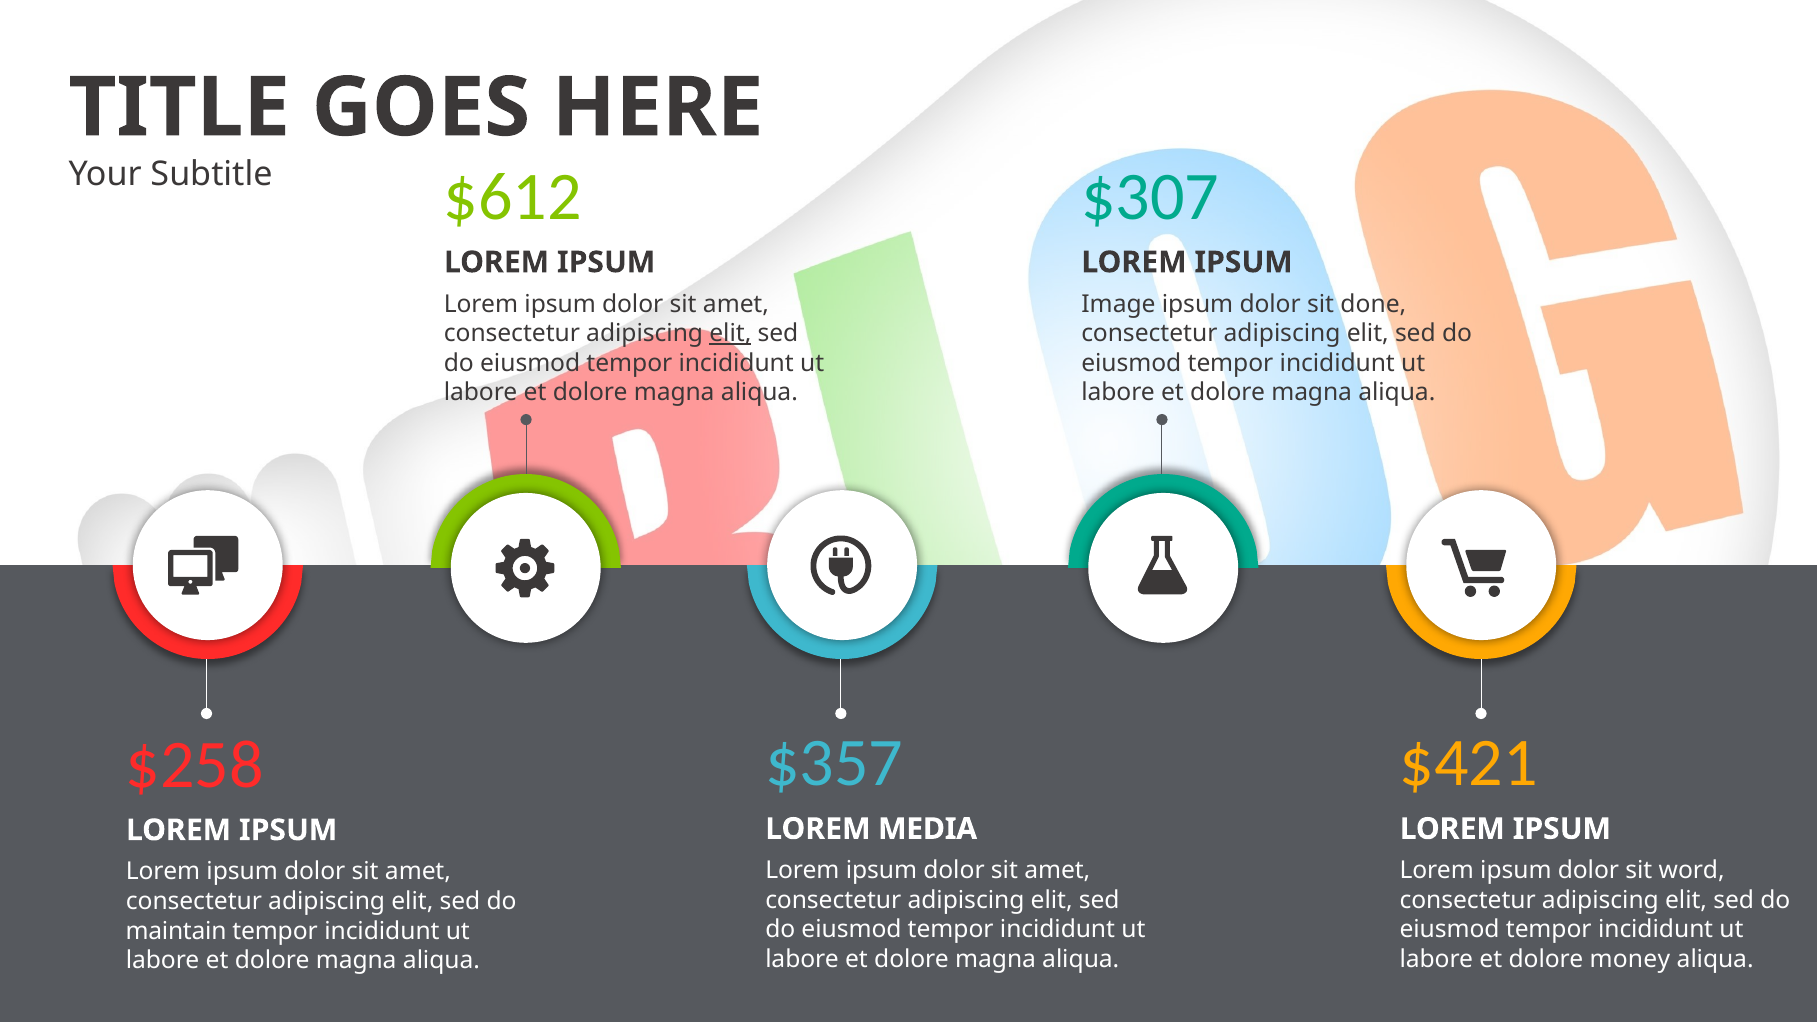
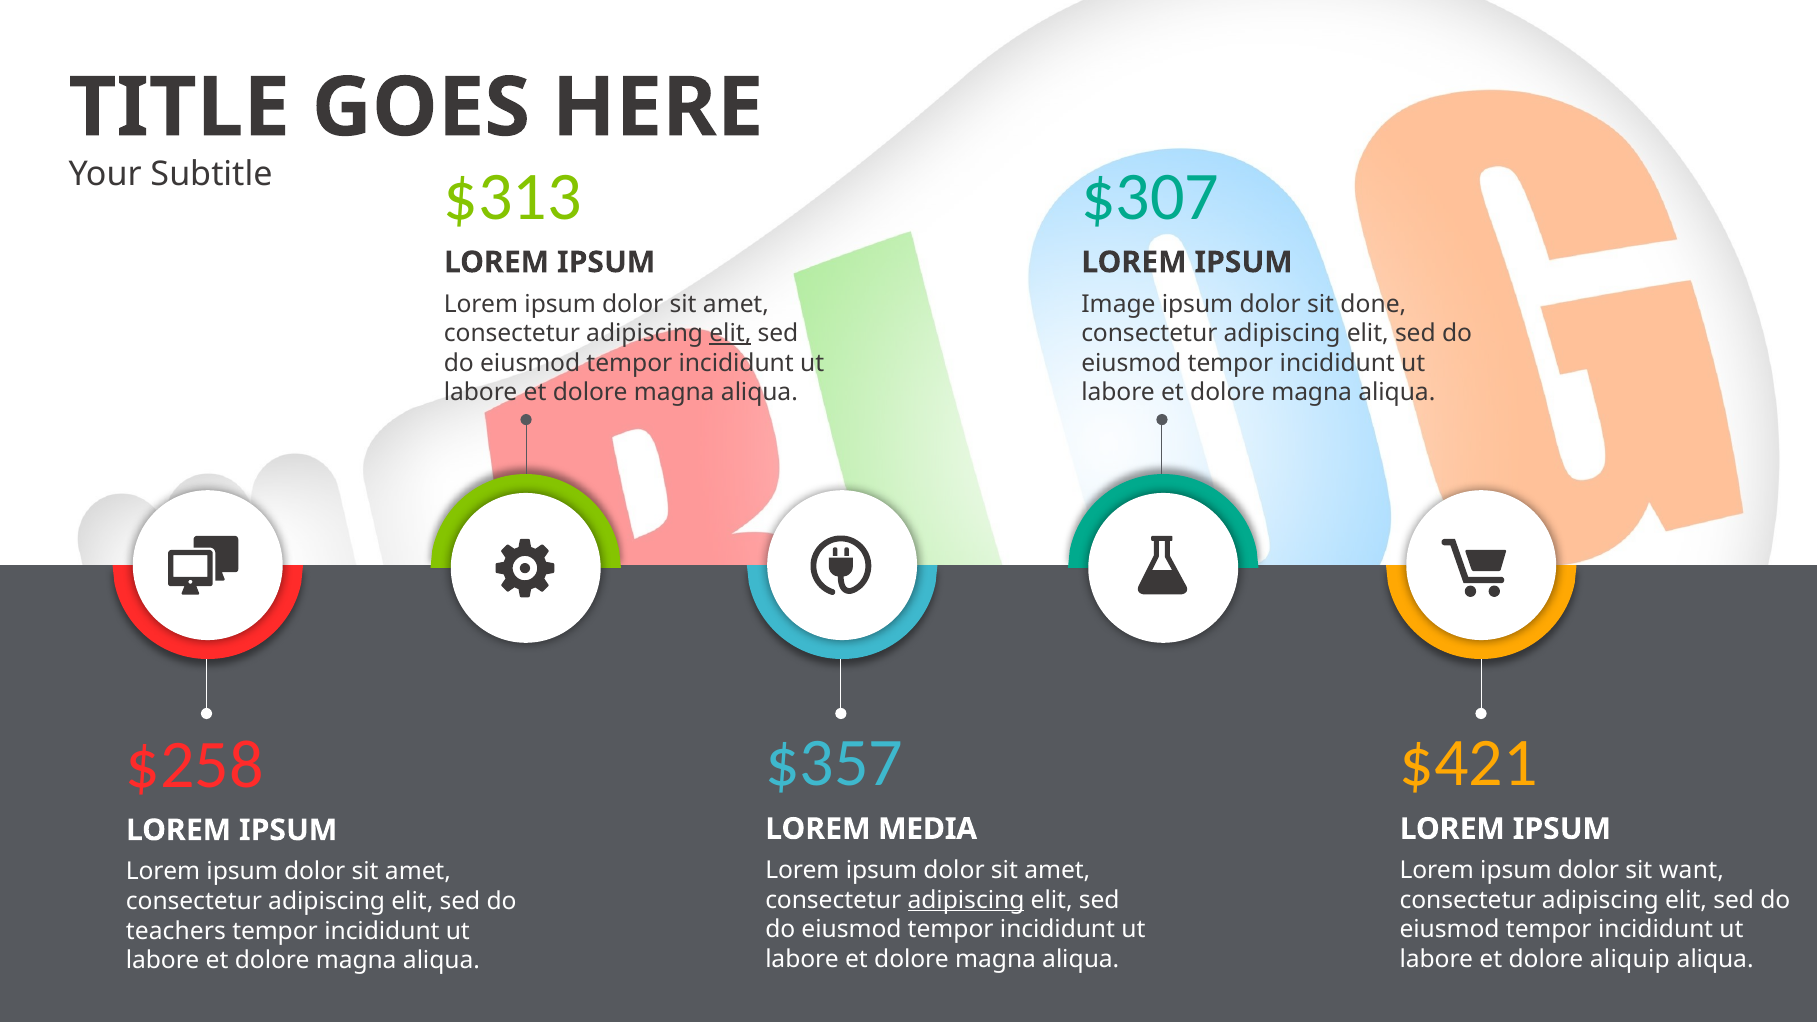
$612: $612 -> $313 (513, 197)
word: word -> want (1692, 871)
adipiscing underline: none -> present (966, 900)
maintain: maintain -> teachers (176, 931)
money: money -> aliquip (1630, 959)
